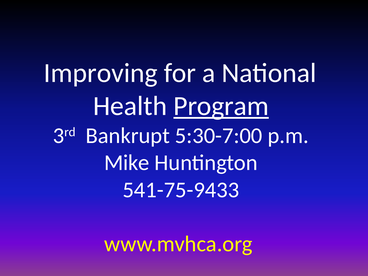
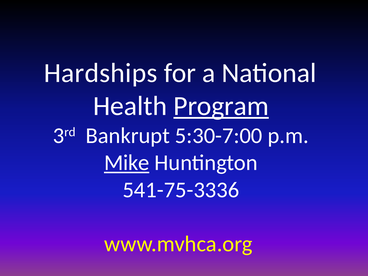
Improving: Improving -> Hardships (101, 73)
Mike underline: none -> present (127, 163)
541-75-9433: 541-75-9433 -> 541-75-3336 (181, 190)
